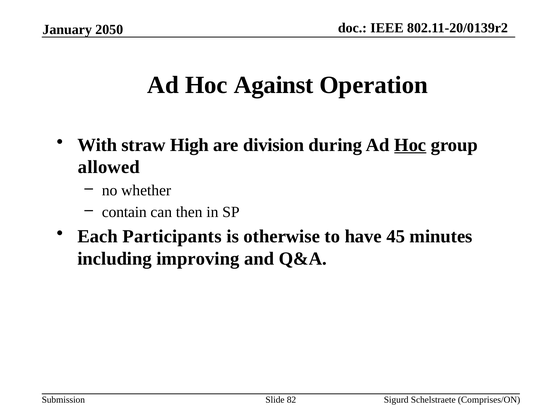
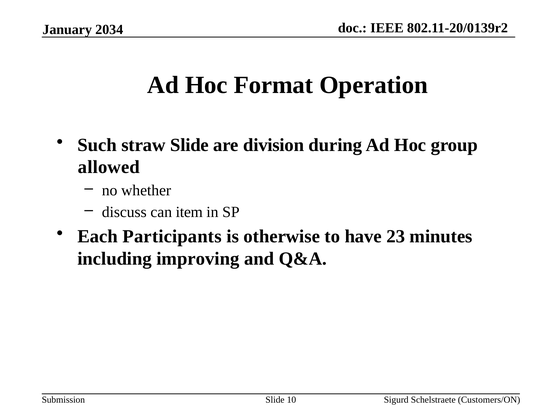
2050: 2050 -> 2034 (109, 30)
Against: Against -> Format (274, 85)
With: With -> Such (97, 145)
straw High: High -> Slide (189, 145)
Hoc underline: present -> none (410, 145)
contain: contain -> discuss (124, 212)
then: then -> item (189, 212)
45: 45 -> 23 (396, 237)
82: 82 -> 10 (291, 401)
Comprises/ON: Comprises/ON -> Customers/ON (489, 401)
